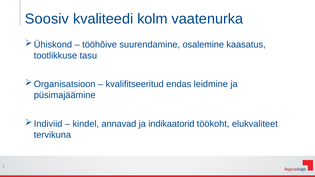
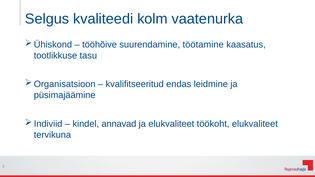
Soosiv: Soosiv -> Selgus (47, 19)
osalemine: osalemine -> töötamine (203, 45)
ja indikaatorid: indikaatorid -> elukvaliteet (171, 124)
